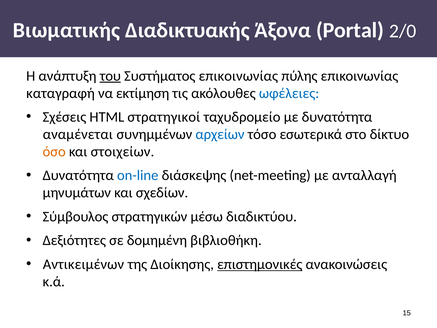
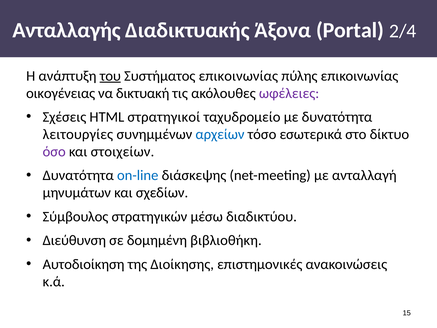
Βιωματικής: Βιωματικής -> Ανταλλαγής (67, 30)
2/0: 2/0 -> 2/4 (403, 31)
καταγραφή: καταγραφή -> οικογένειας (61, 93)
εκτίμηση: εκτίμηση -> δικτυακή (143, 93)
ωφέλειες colour: blue -> purple (289, 93)
αναμένεται: αναμένεται -> λειτουργίες (78, 134)
όσο colour: orange -> purple (54, 152)
Δεξιότητες: Δεξιότητες -> Διεύθυνση (74, 240)
Αντικειμένων: Αντικειμένων -> Αυτοδιοίκηση (84, 264)
επιστημονικές underline: present -> none (260, 264)
